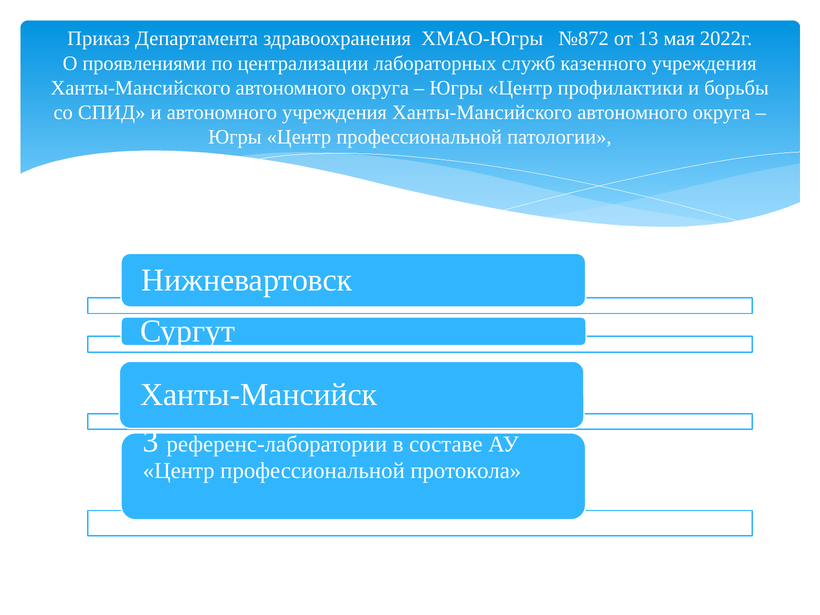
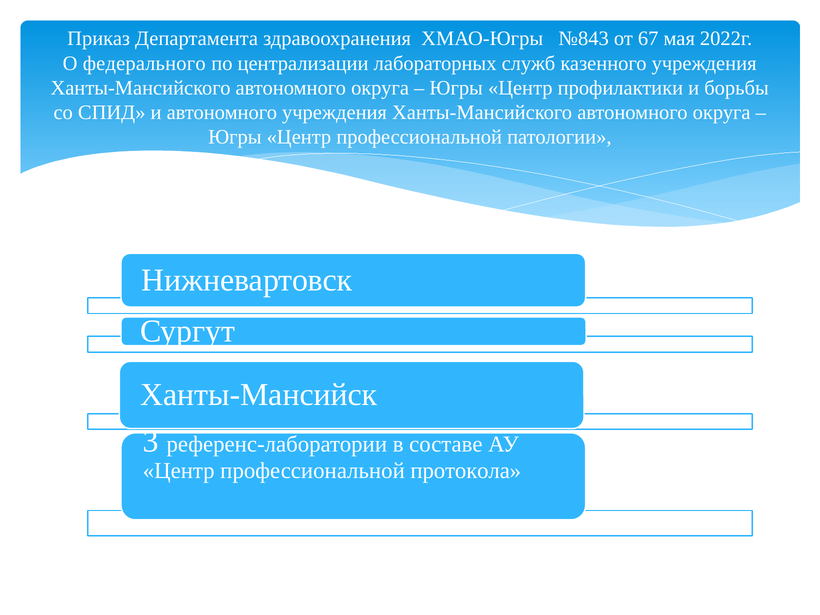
№872: №872 -> №843 (584, 39)
13: 13 -> 67 (648, 39)
проявлениями: проявлениями -> федерального (144, 63)
